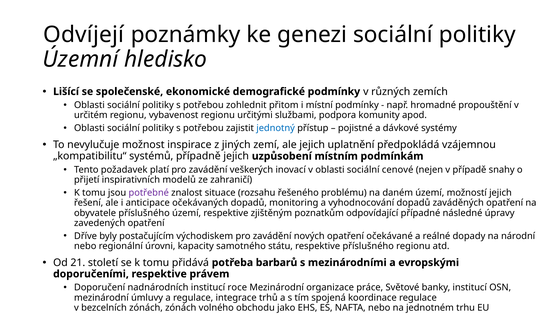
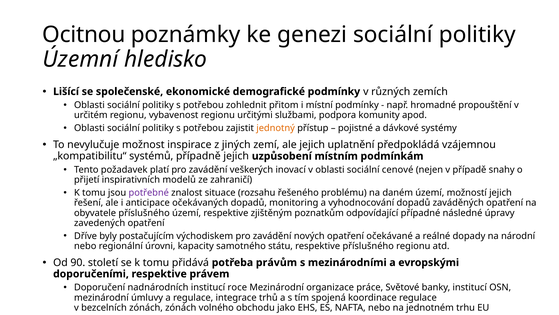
Odvíjejí: Odvíjejí -> Ocitnou (84, 35)
jednotný colour: blue -> orange (276, 128)
21: 21 -> 90 (78, 262)
barbarů: barbarů -> právům (276, 262)
